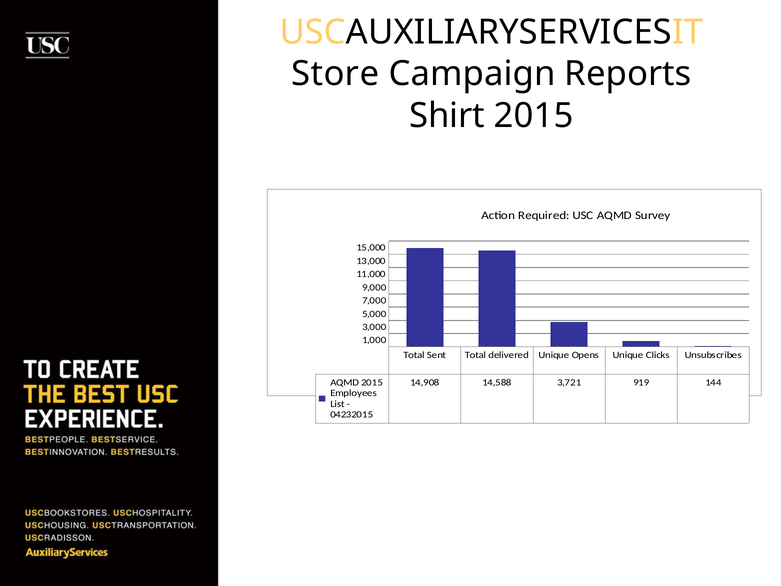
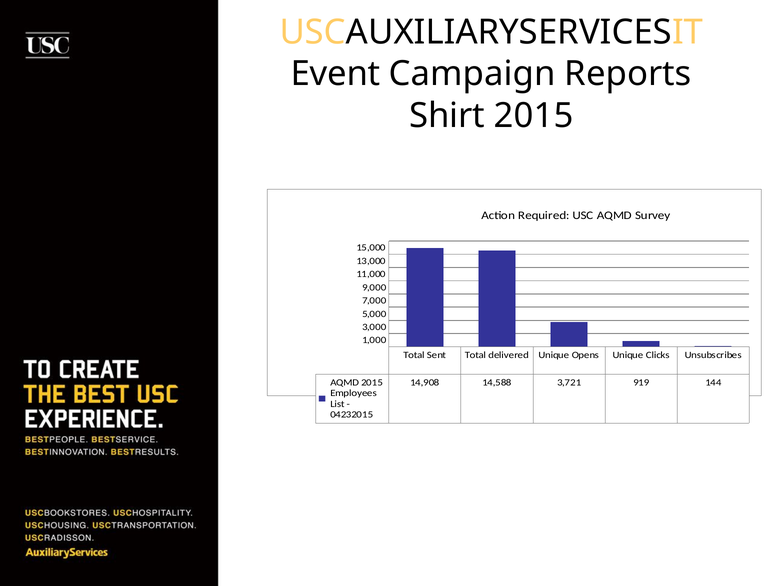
Store: Store -> Event (336, 74)
